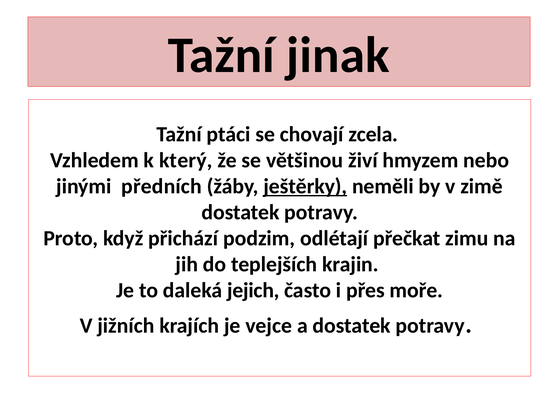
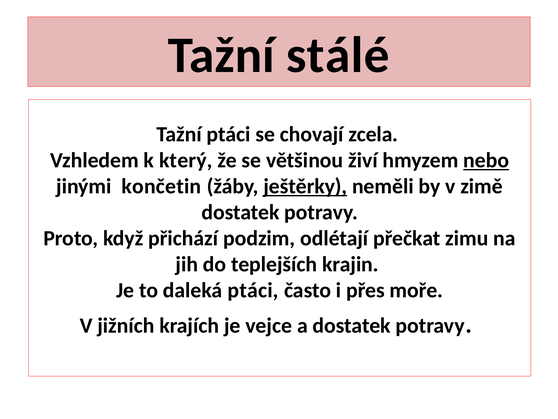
jinak: jinak -> stálé (338, 55)
nebo underline: none -> present (486, 160)
předních: předních -> končetin (161, 186)
daleká jejich: jejich -> ptáci (253, 290)
